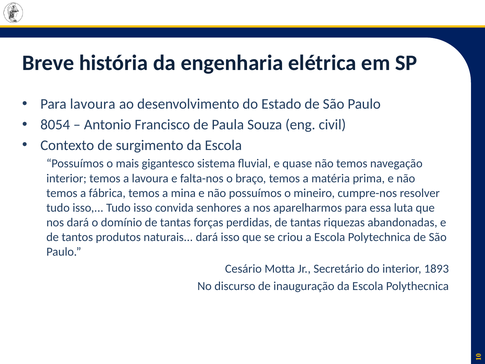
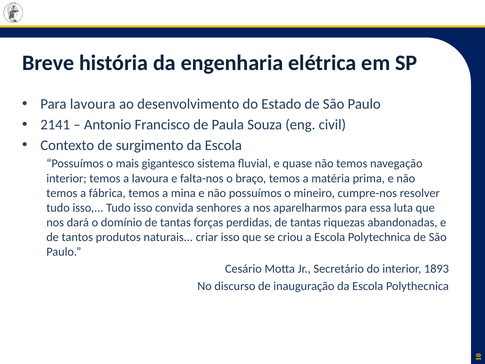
8054: 8054 -> 2141 (55, 125)
naturais dará: dará -> criar (207, 237)
